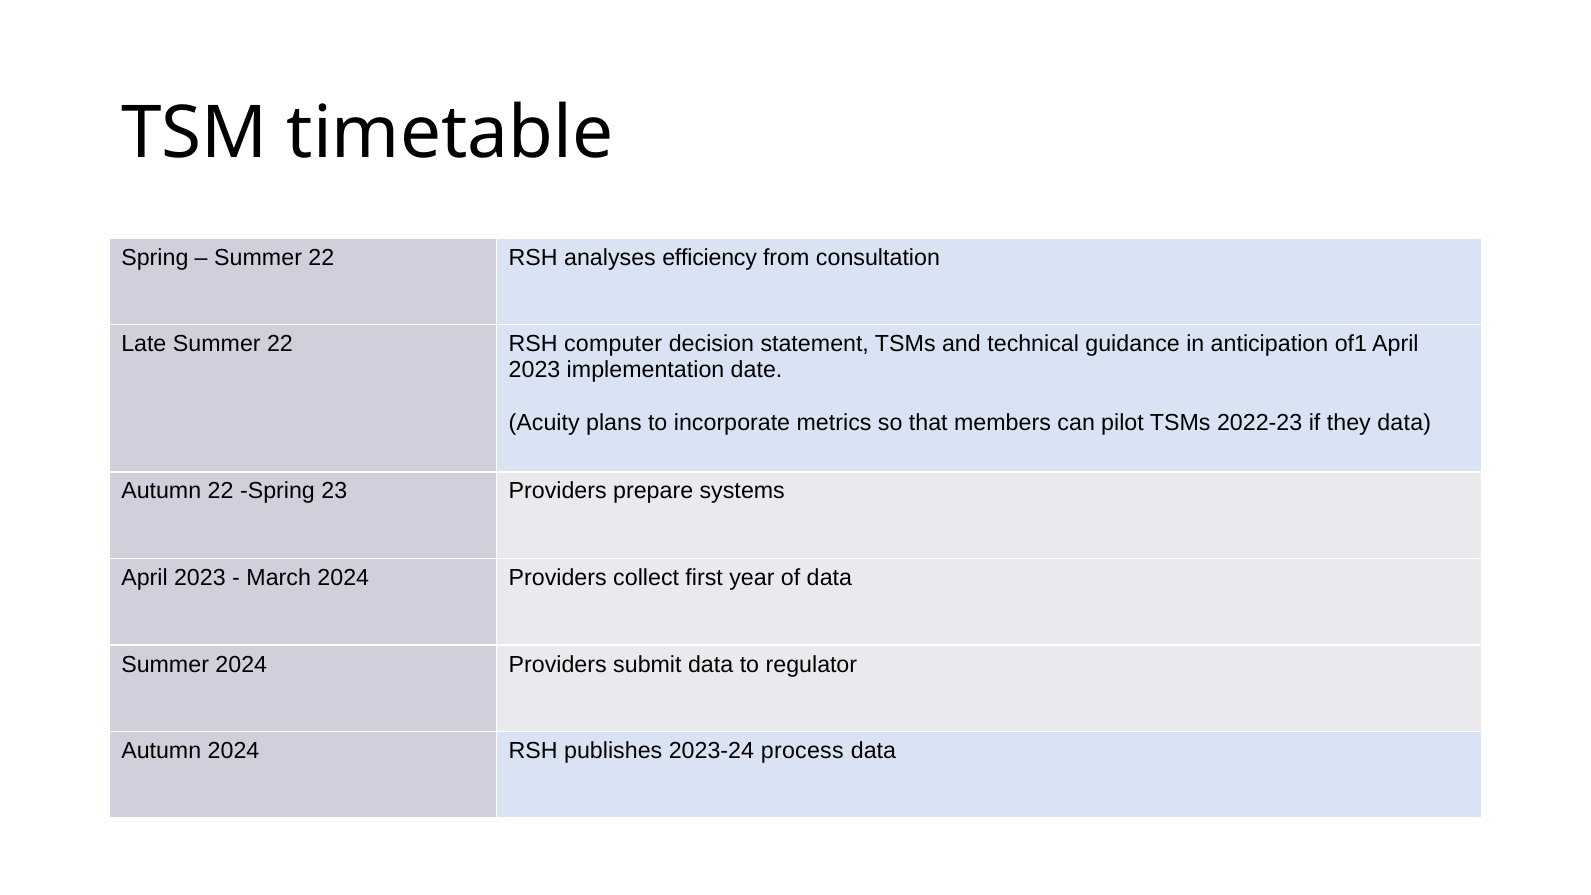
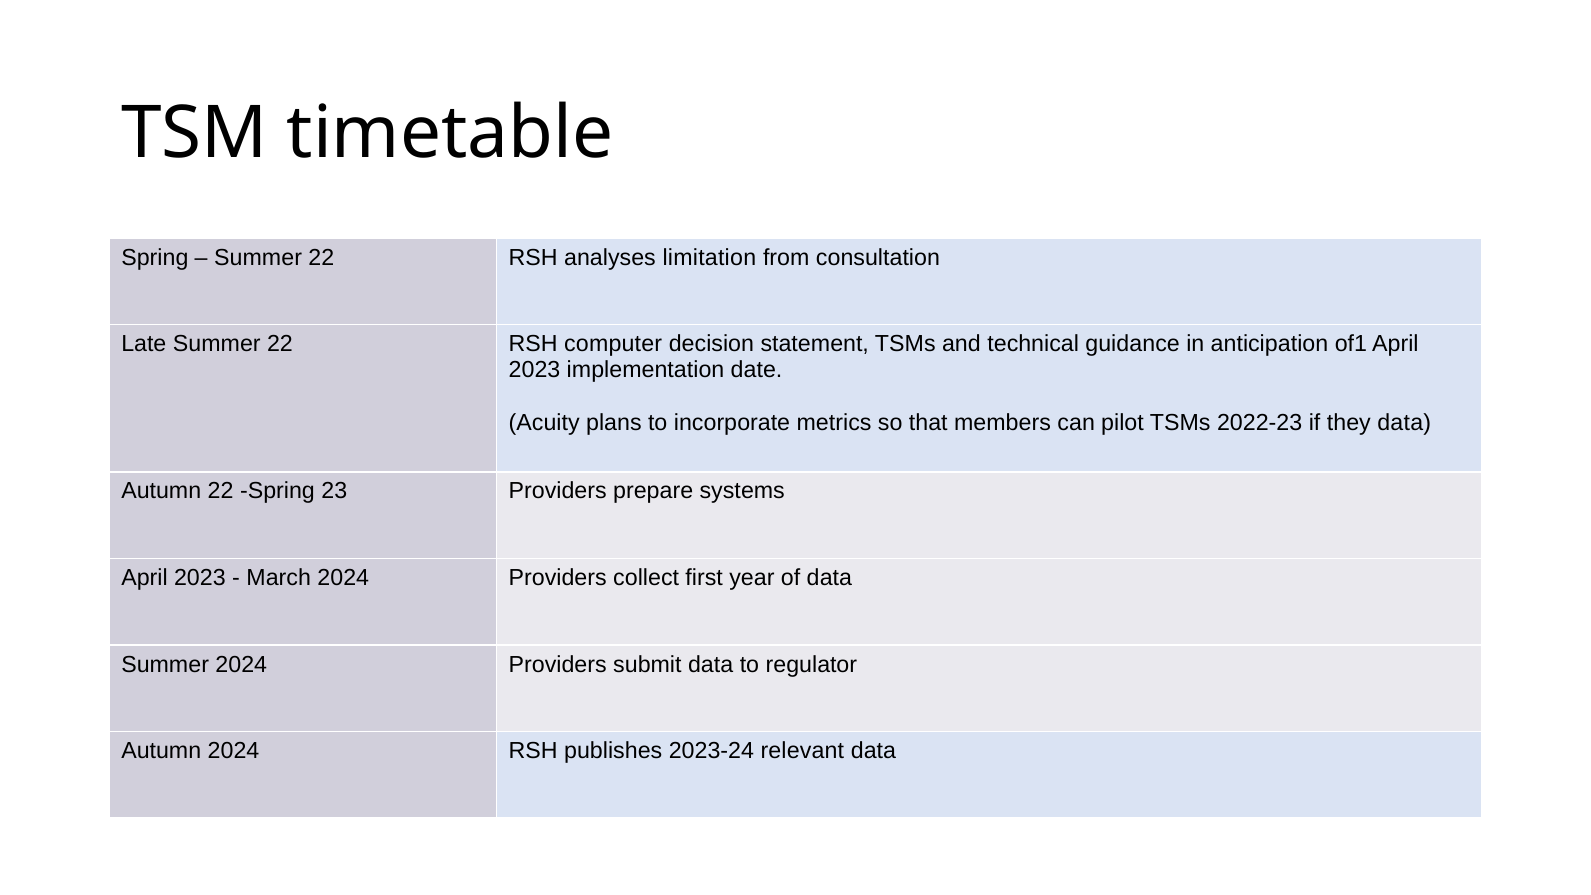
efficiency: efficiency -> limitation (709, 258)
process: process -> relevant (802, 751)
